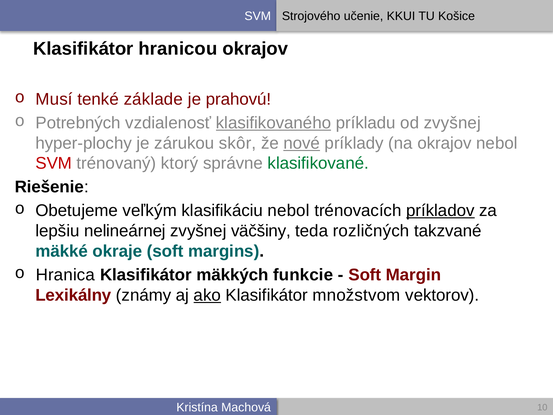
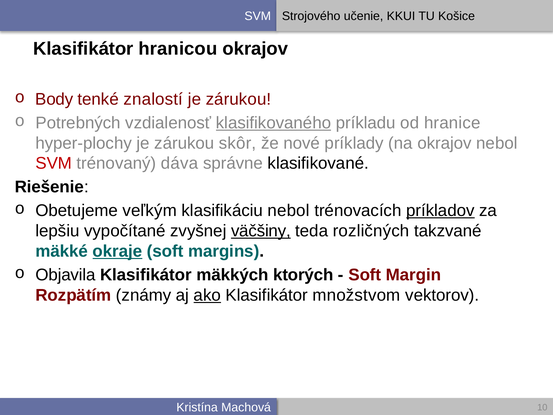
Musí: Musí -> Body (54, 99)
základe: základe -> znalostí (153, 99)
prahovú: prahovú -> zárukou (238, 99)
od zvyšnej: zvyšnej -> hranice (452, 123)
nové underline: present -> none (302, 143)
ktorý: ktorý -> dáva (180, 163)
klasifikované colour: green -> black (318, 163)
nelineárnej: nelineárnej -> vypočítané (125, 231)
väčšiny underline: none -> present (261, 231)
okraje underline: none -> present (117, 251)
Hranica: Hranica -> Objavila (66, 275)
funkcie: funkcie -> ktorých (303, 275)
Lexikálny: Lexikálny -> Rozpätím (73, 295)
